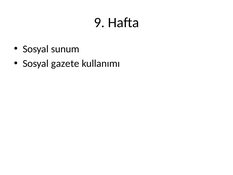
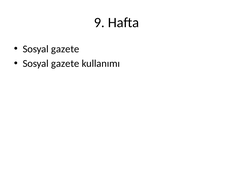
sunum: sunum -> gazete (65, 49)
